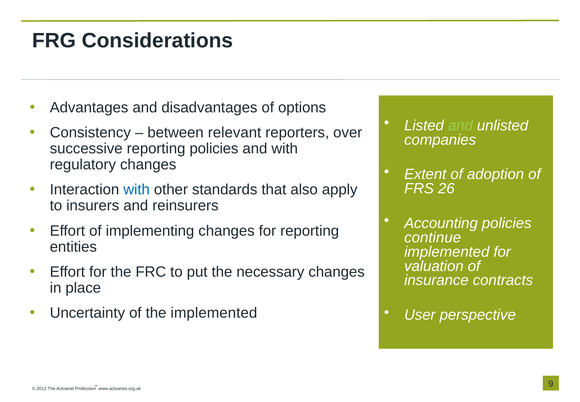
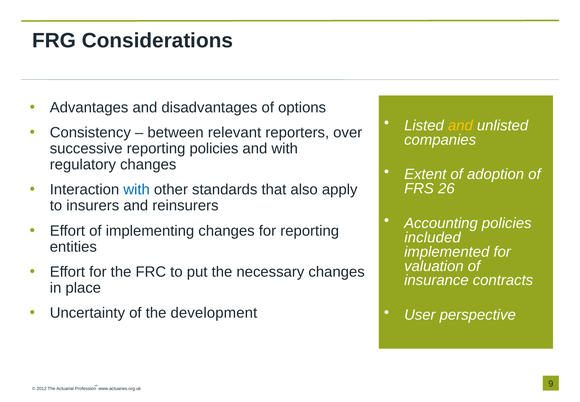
and colour: light green -> yellow (460, 125)
continue: continue -> included (433, 237)
the implemented: implemented -> development (214, 313)
